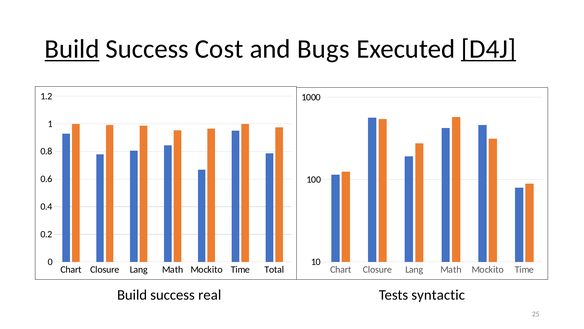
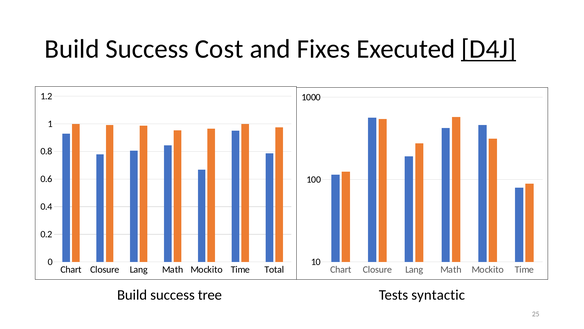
Build underline: present -> none (72, 49)
Bugs: Bugs -> Fixes (324, 49)
real: real -> tree (210, 294)
